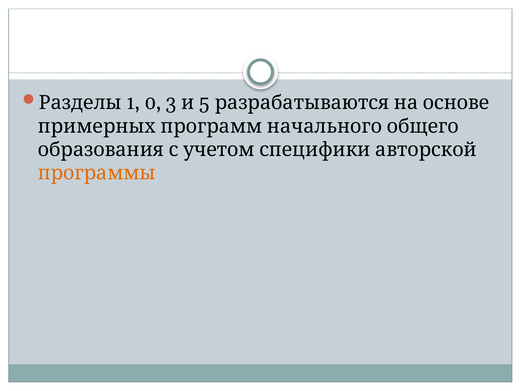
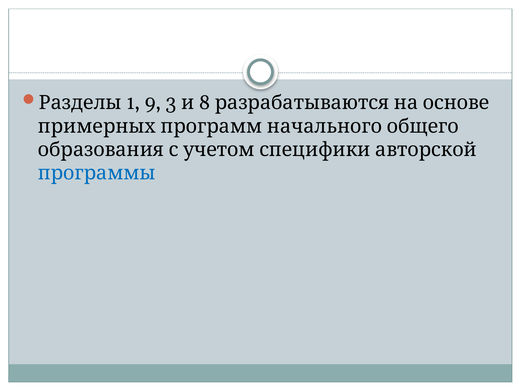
0: 0 -> 9 (153, 103)
5: 5 -> 8 (205, 103)
программы colour: orange -> blue (97, 173)
